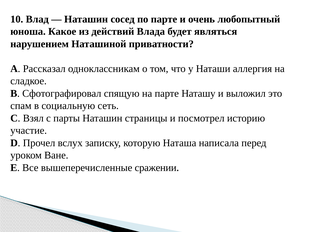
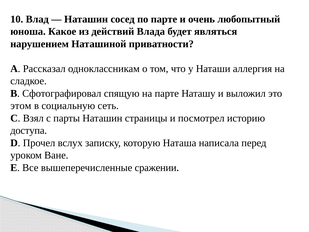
спам: спам -> этом (21, 106)
участие: участие -> доступа (29, 130)
